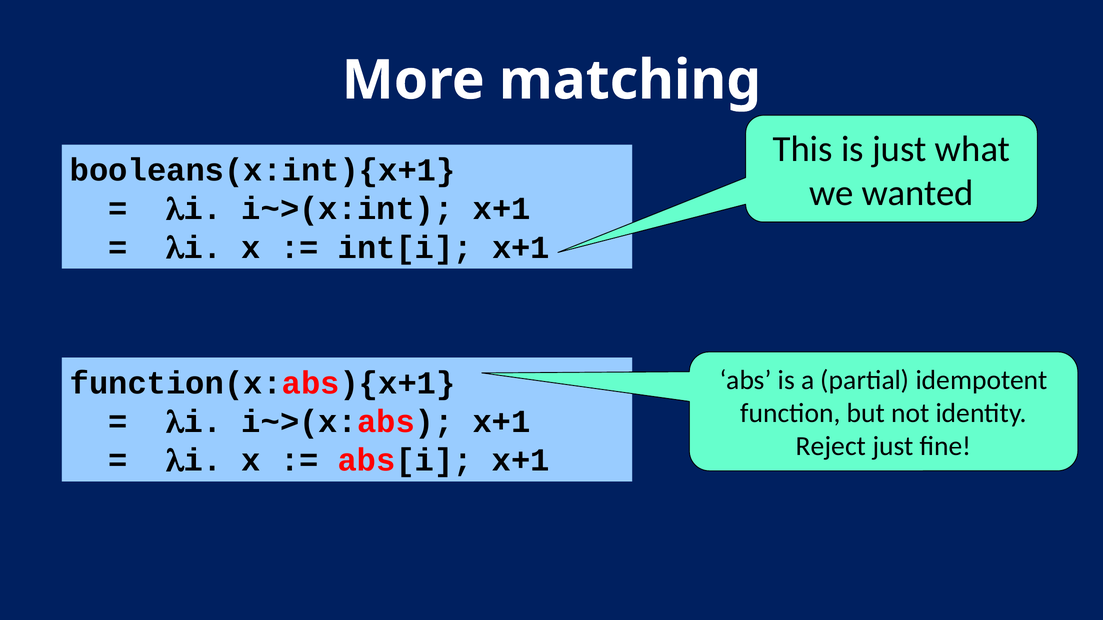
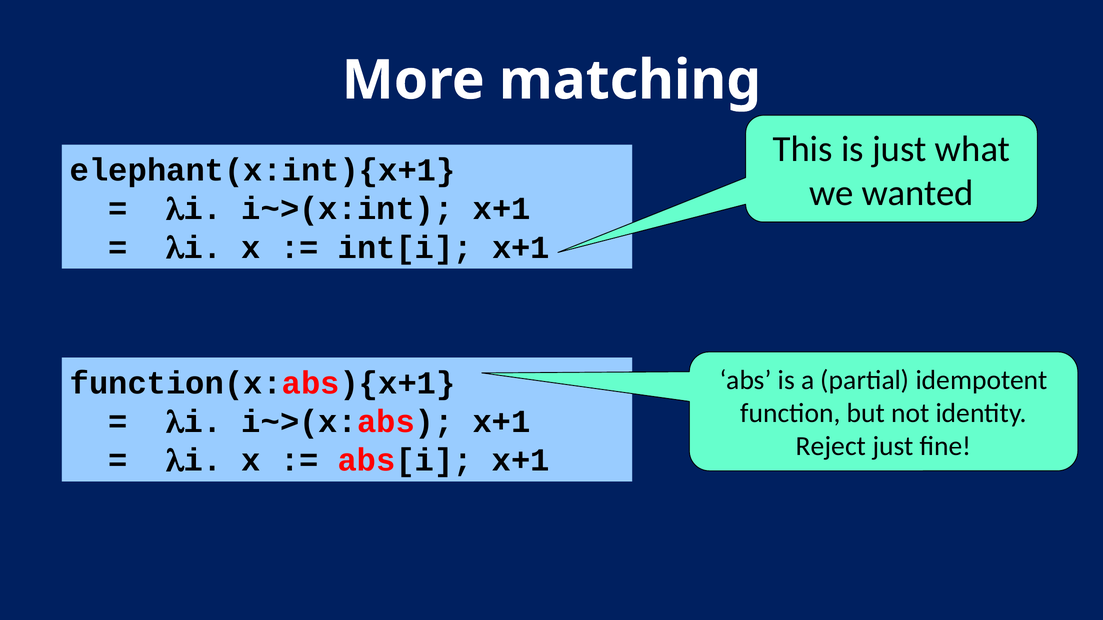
booleans(x:int){x+1: booleans(x:int){x+1 -> elephant(x:int){x+1 (263, 170)
